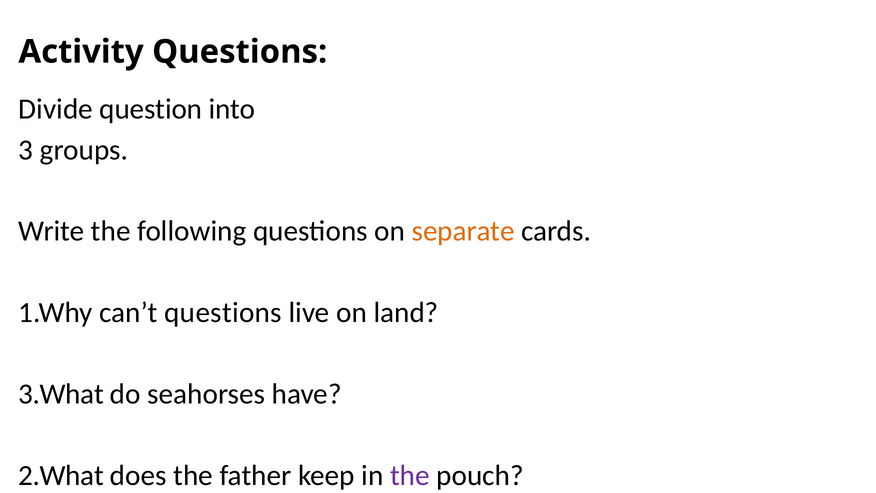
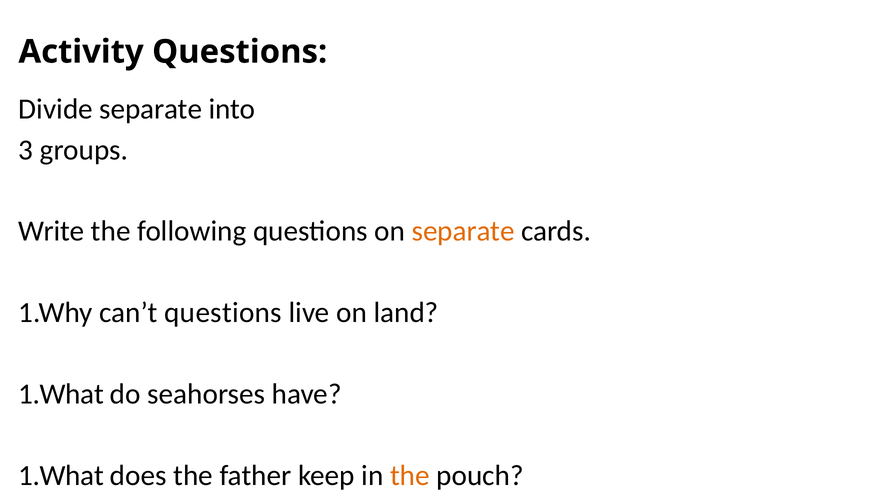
Divide question: question -> separate (151, 109)
3.What: 3.What -> 1.What (61, 394)
2.What: 2.What -> 1.What (61, 475)
the colour: purple -> orange (410, 475)
